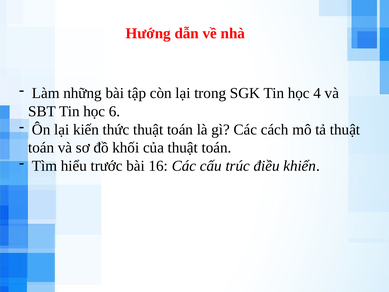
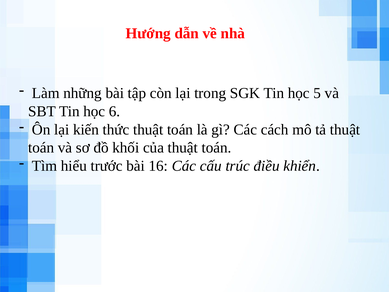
4: 4 -> 5 (317, 93)
